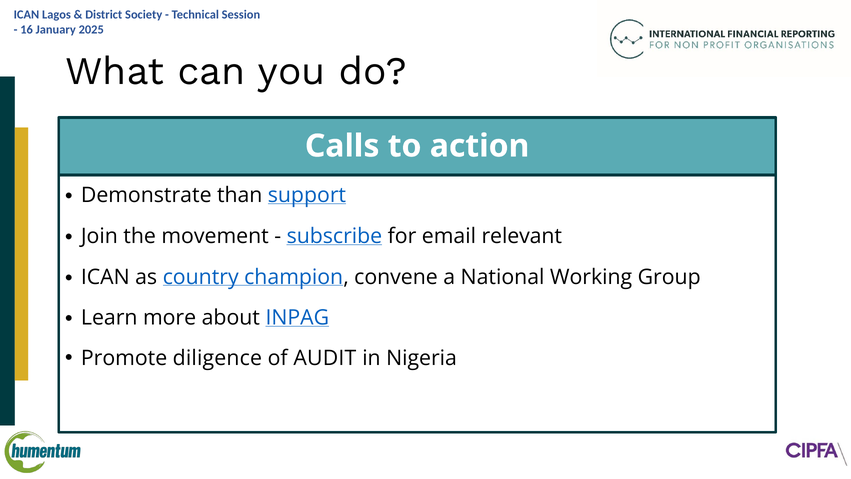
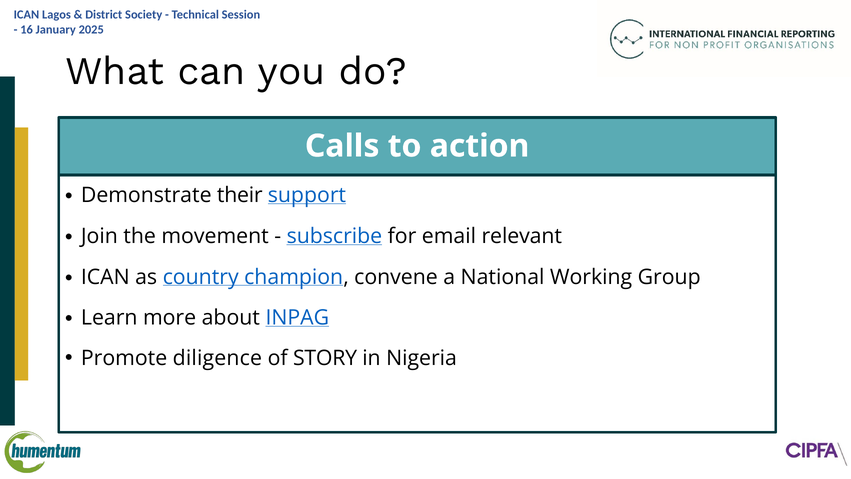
than: than -> their (240, 195)
AUDIT: AUDIT -> STORY (325, 358)
